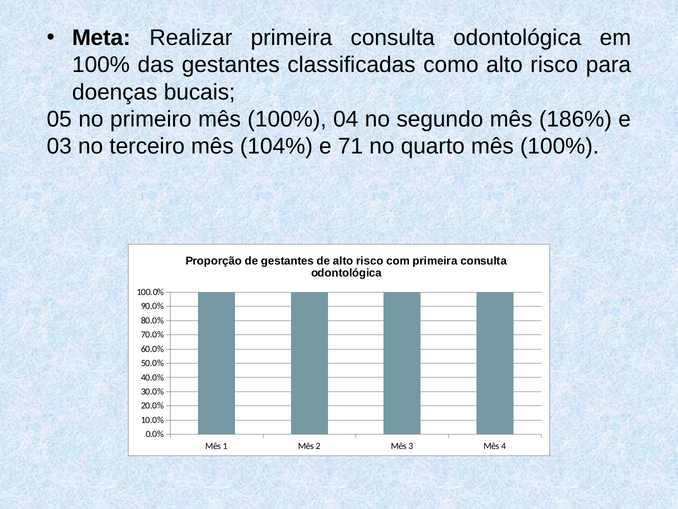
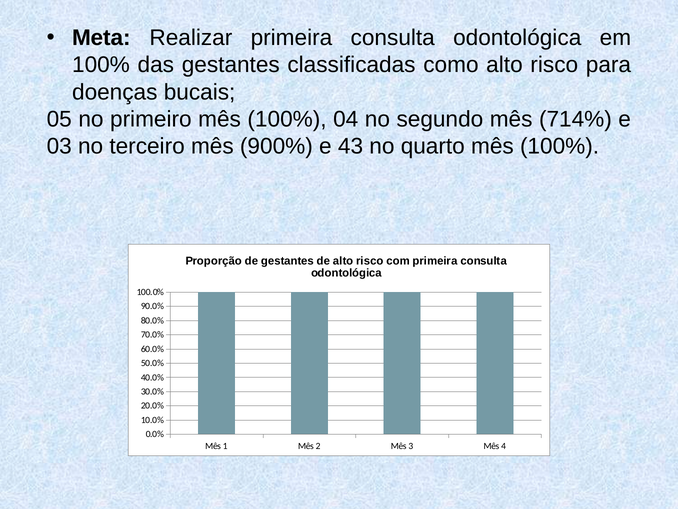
186%: 186% -> 714% (575, 119)
104%: 104% -> 900% (276, 146)
71: 71 -> 43 (351, 146)
